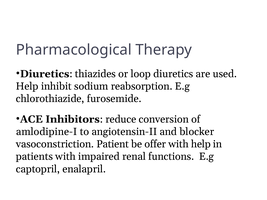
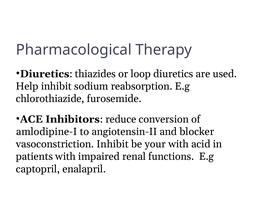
vasoconstriction Patient: Patient -> Inhibit (113, 144)
offer: offer -> your (155, 144)
with help: help -> acid (201, 144)
